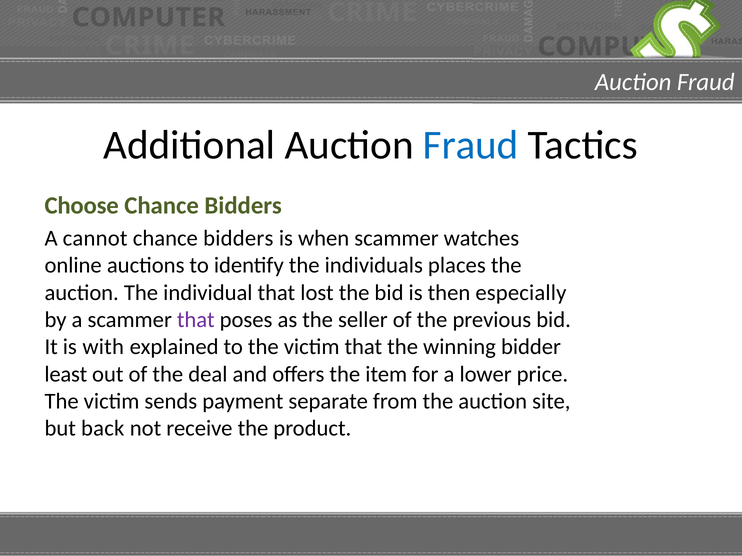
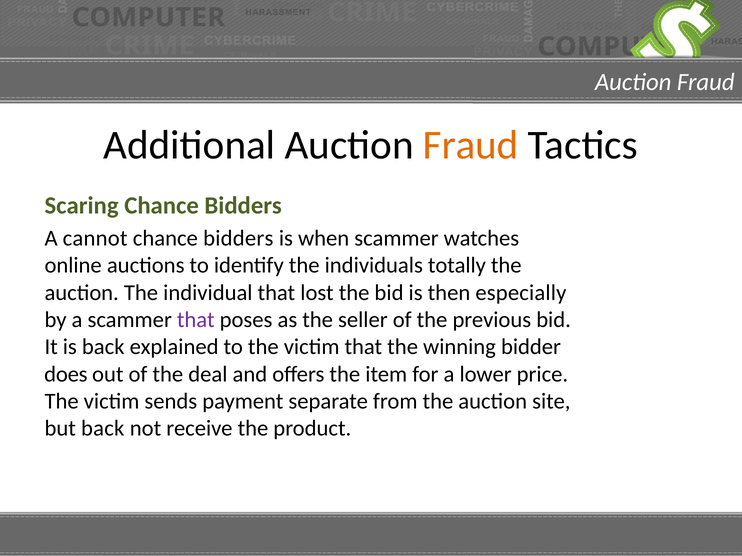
Fraud colour: blue -> orange (471, 145)
Choose: Choose -> Scaring (82, 206)
places: places -> totally (457, 266)
is with: with -> back (103, 347)
least: least -> does (66, 374)
